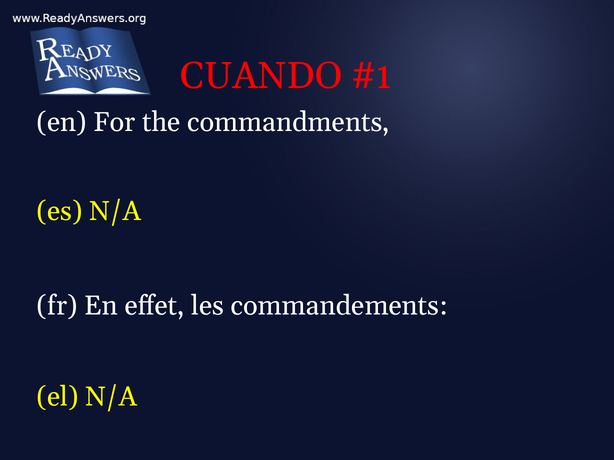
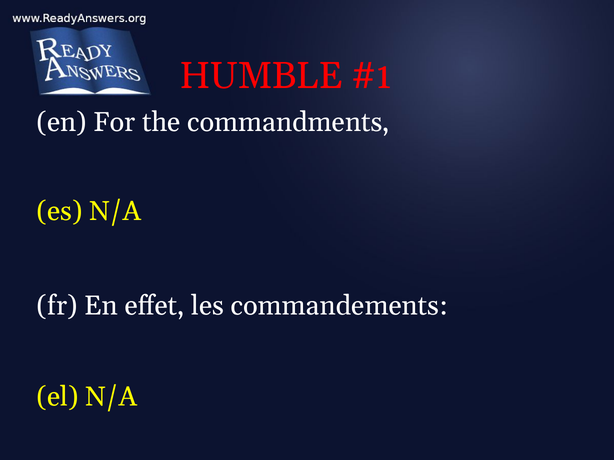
CUANDO: CUANDO -> HUMBLE (262, 76)
